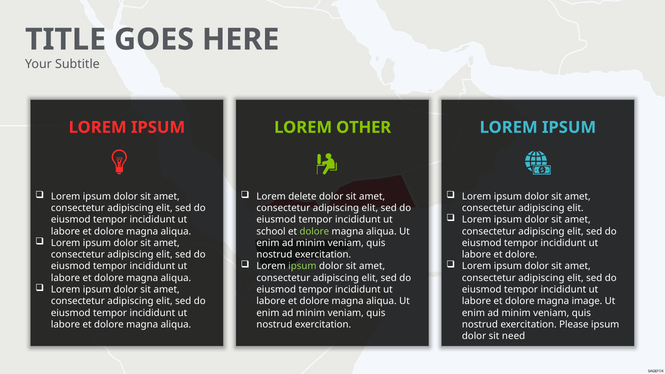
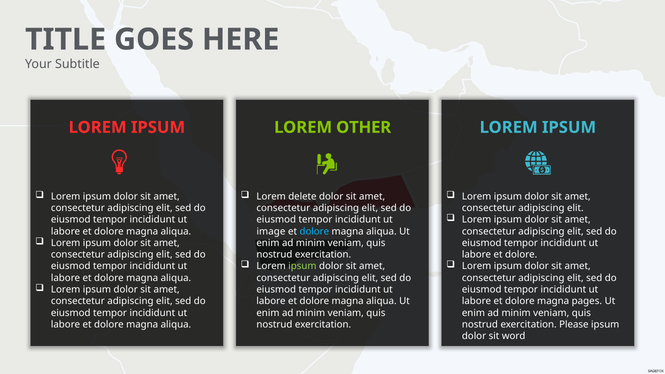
school: school -> image (271, 231)
dolore colour: light green -> light blue (314, 231)
image: image -> pages (587, 301)
need: need -> word (514, 336)
